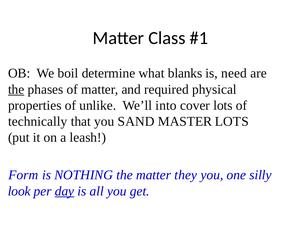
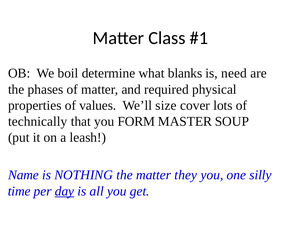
the underline: present -> none (16, 89)
unlike: unlike -> values (98, 105)
into: into -> size (166, 105)
SAND: SAND -> FORM (136, 121)
MASTER LOTS: LOTS -> SOUP (232, 121)
Form: Form -> Name (23, 175)
look: look -> time (19, 191)
